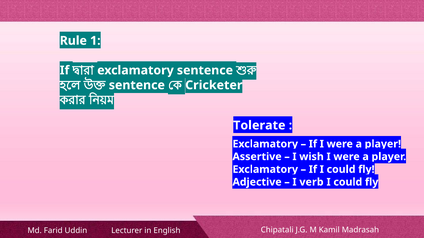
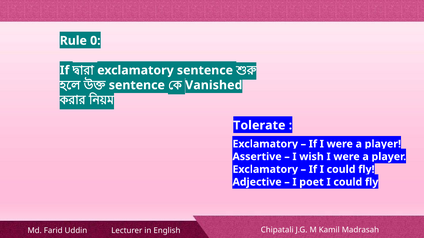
1: 1 -> 0 (95, 41)
Cricketer: Cricketer -> Vanished (214, 85)
verb: verb -> poet (312, 182)
